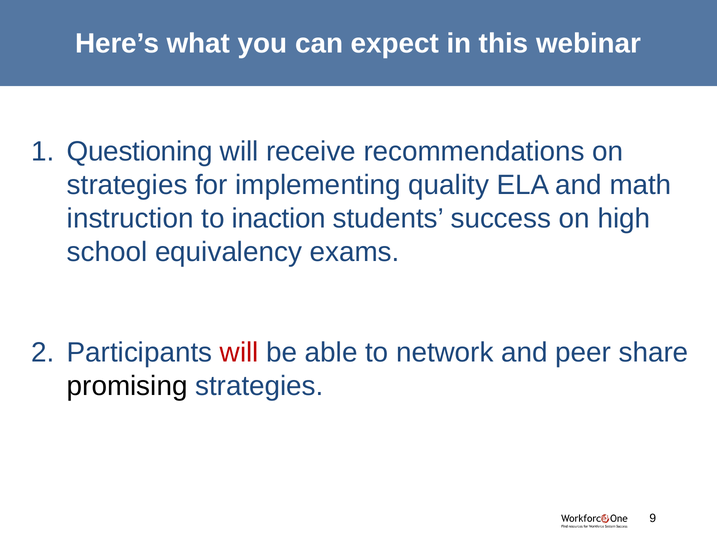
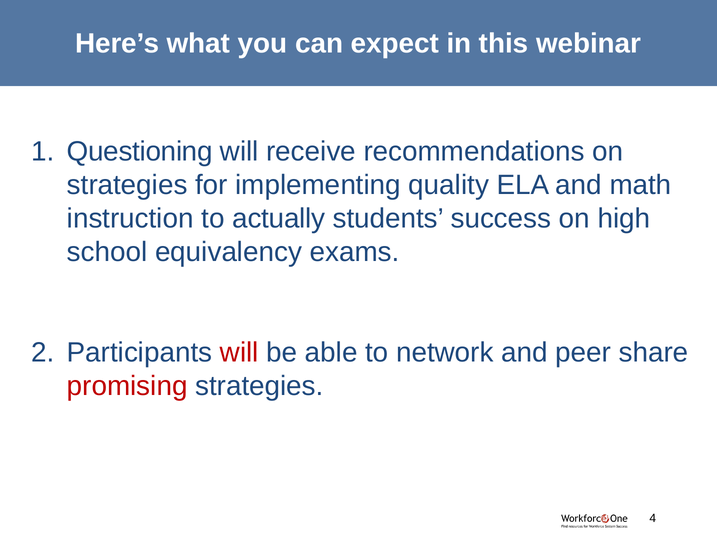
inaction: inaction -> actually (279, 218)
promising colour: black -> red (127, 386)
9: 9 -> 4 (653, 518)
